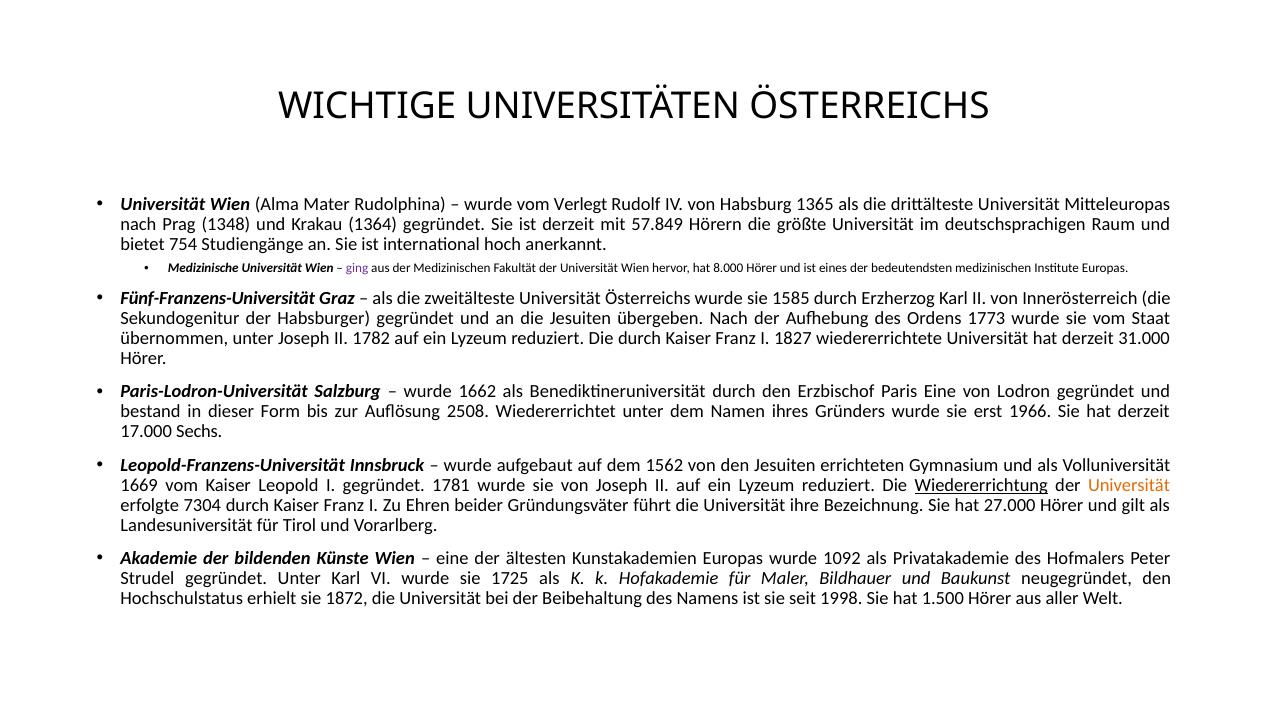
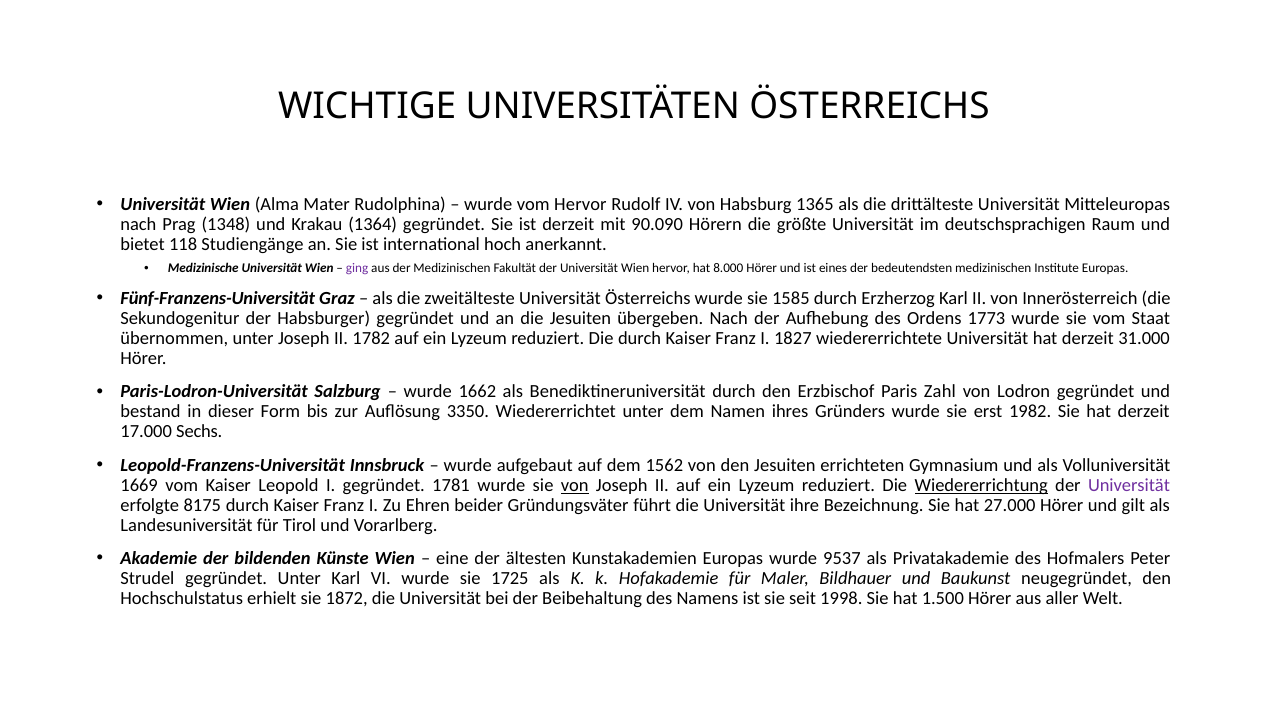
vom Verlegt: Verlegt -> Hervor (580, 205)
57.849: 57.849 -> 90.090 (657, 225)
754: 754 -> 118 (183, 245)
Paris Eine: Eine -> Zahl (940, 392)
2508: 2508 -> 3350 (468, 412)
1966: 1966 -> 1982 (1030, 412)
von underline: none -> present (575, 485)
Universität colour: orange -> purple (1129, 485)
7304: 7304 -> 8175 (202, 505)
1092: 1092 -> 9537 (842, 559)
